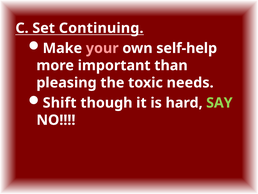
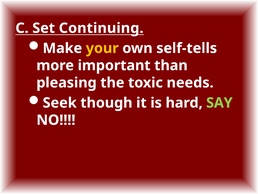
your colour: pink -> yellow (102, 48)
self-help: self-help -> self-tells (187, 48)
Shift: Shift -> Seek (60, 103)
